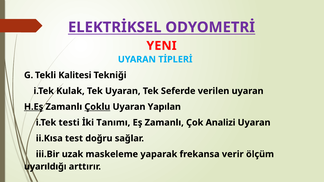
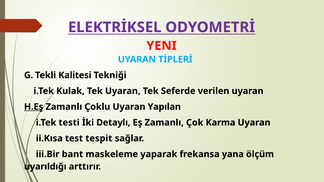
Çoklu underline: present -> none (97, 107)
Tanımı: Tanımı -> Detaylı (113, 123)
Analizi: Analizi -> Karma (221, 123)
doğru: doğru -> tespit (99, 139)
uzak: uzak -> bant (72, 154)
verir: verir -> yana (233, 154)
